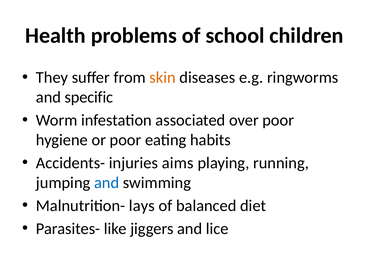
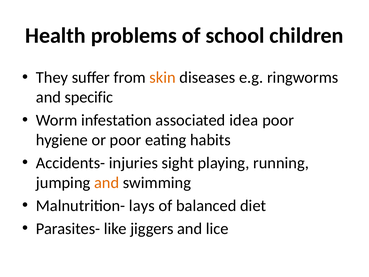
over: over -> idea (244, 120)
aims: aims -> sight (178, 163)
and colour: blue -> orange (107, 182)
